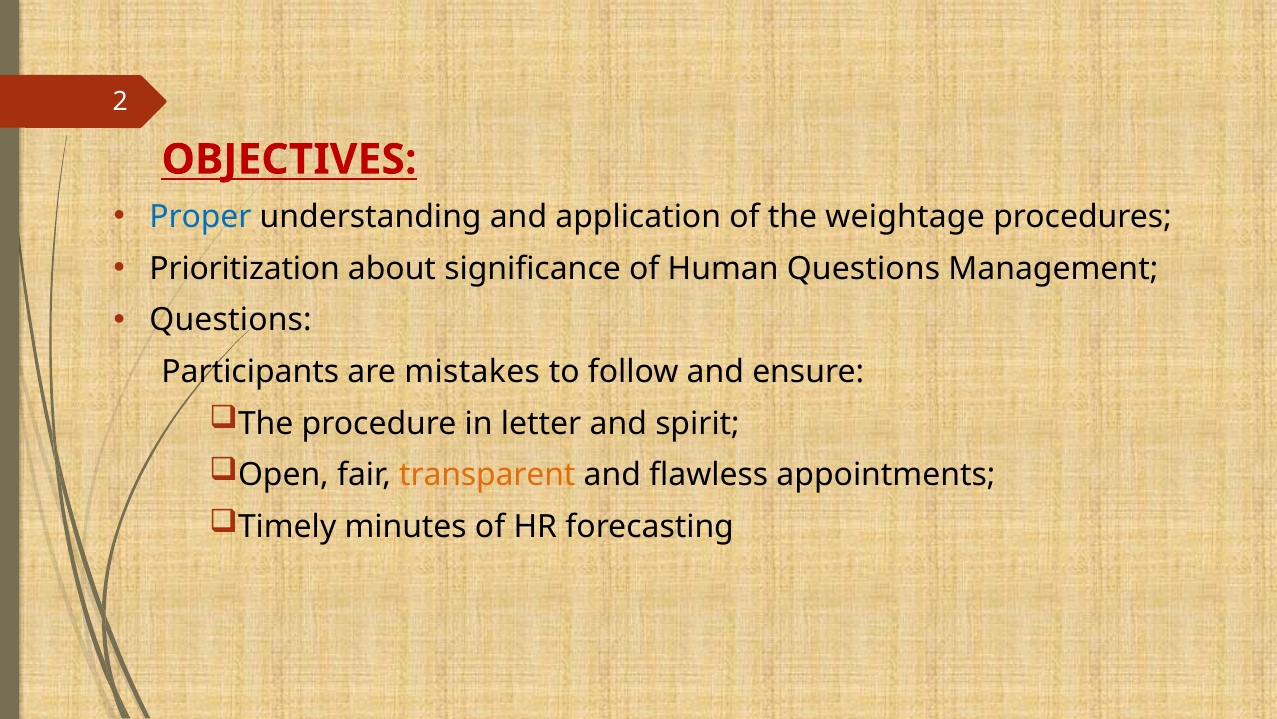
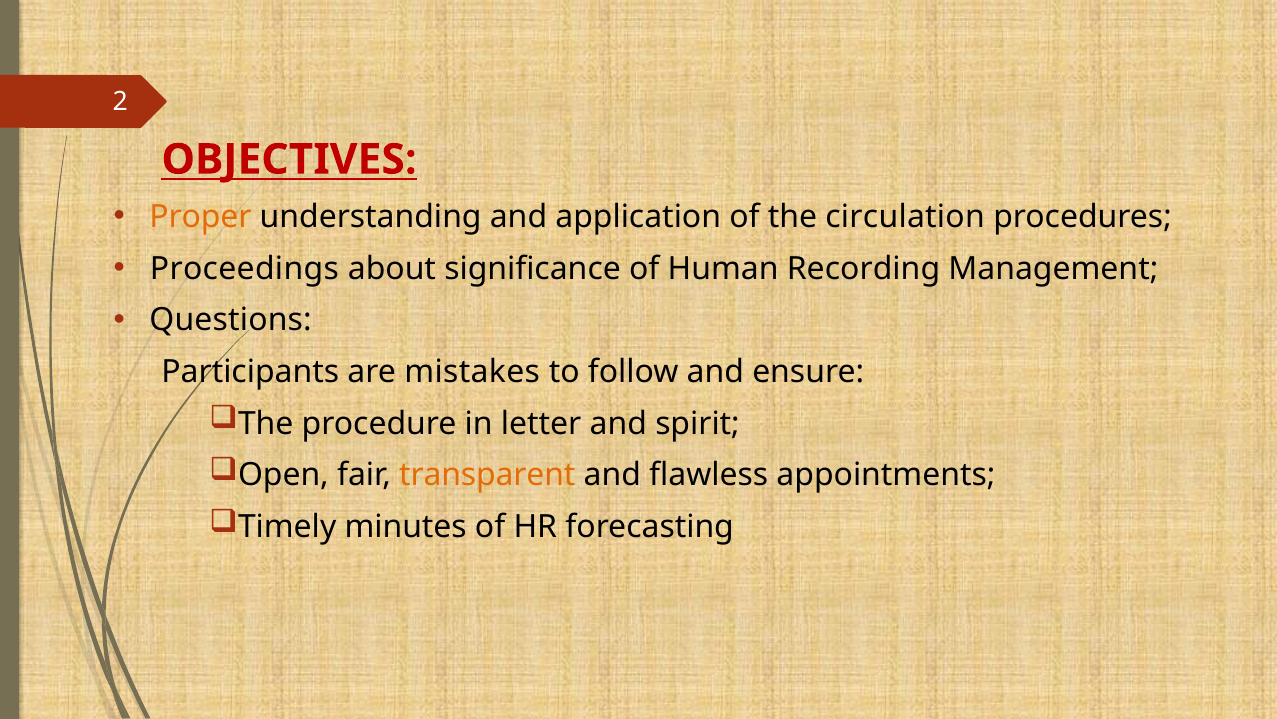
Proper colour: blue -> orange (200, 217)
weightage: weightage -> circulation (905, 217)
Prioritization: Prioritization -> Proceedings (244, 268)
Human Questions: Questions -> Recording (863, 268)
